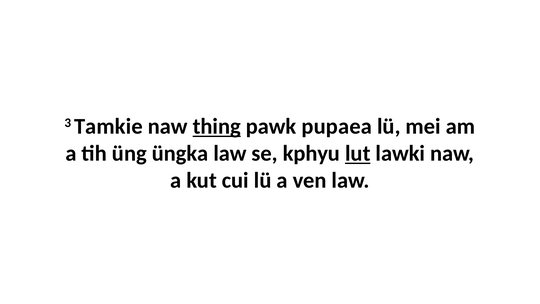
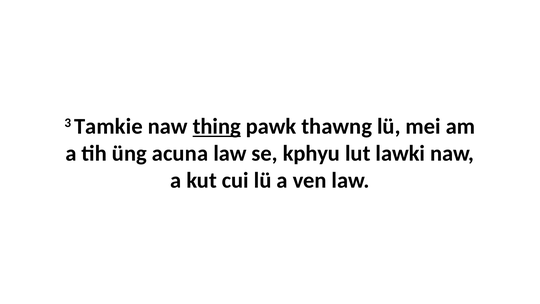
pupaea: pupaea -> thawng (337, 126)
üngka: üngka -> acuna (180, 153)
lut underline: present -> none (358, 153)
